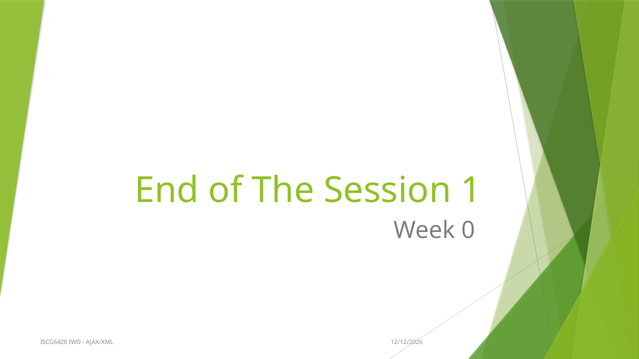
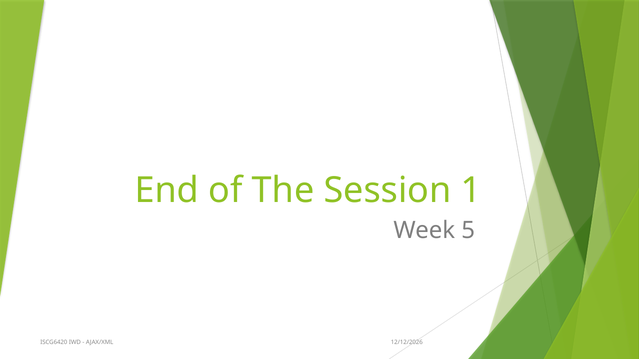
0: 0 -> 5 (468, 231)
